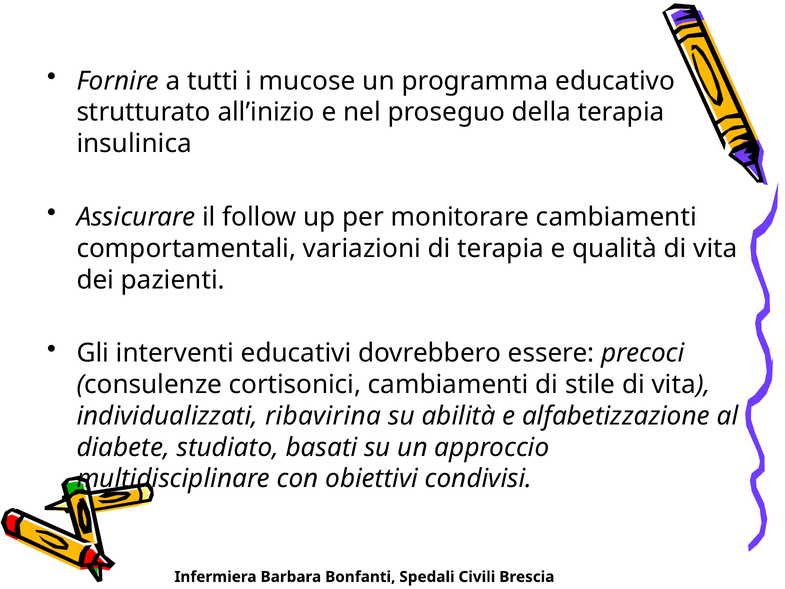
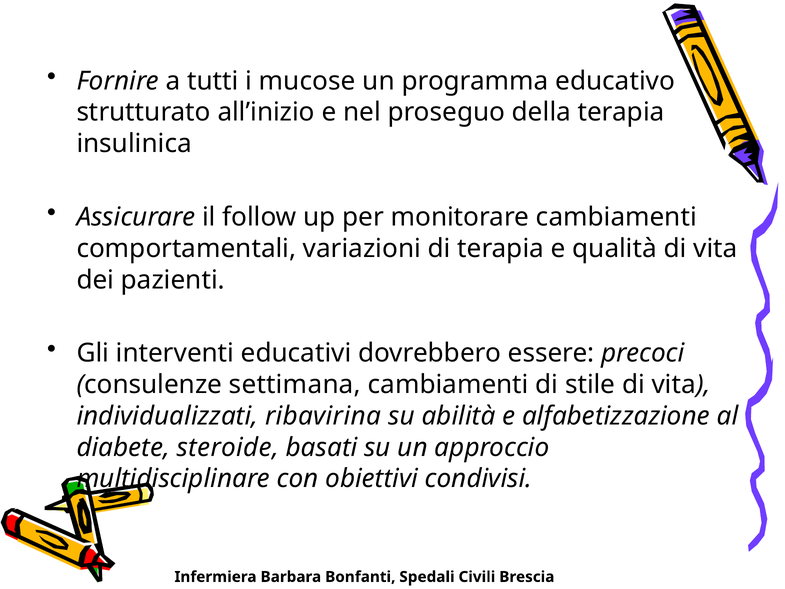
cortisonici: cortisonici -> settimana (295, 384)
studiato: studiato -> steroide (228, 447)
